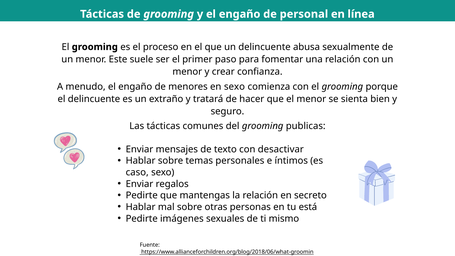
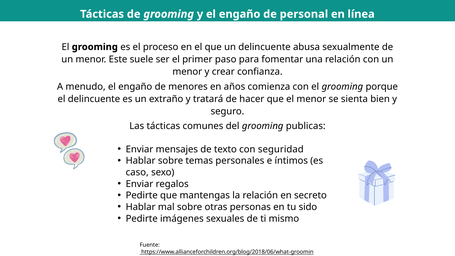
en sexo: sexo -> años (235, 87)
desactivar: desactivar -> seguridad (281, 149)
está: está -> sido (308, 207)
